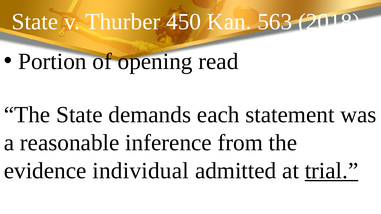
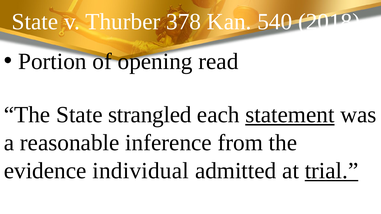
450: 450 -> 378 (184, 22)
563: 563 -> 540 (275, 22)
demands: demands -> strangled (150, 115)
statement underline: none -> present (290, 115)
